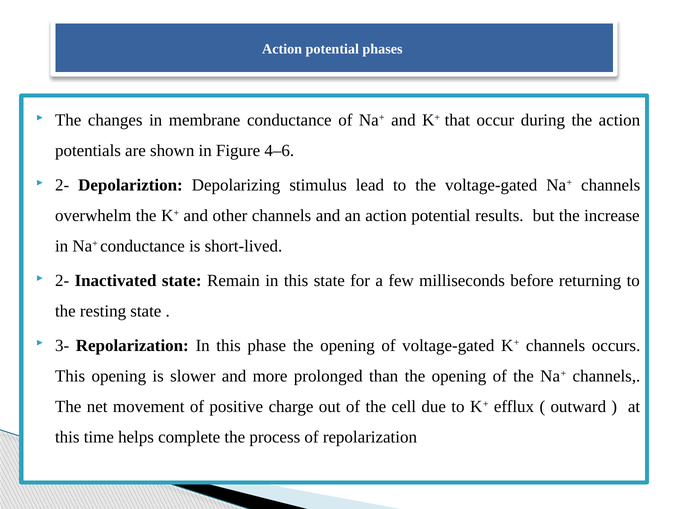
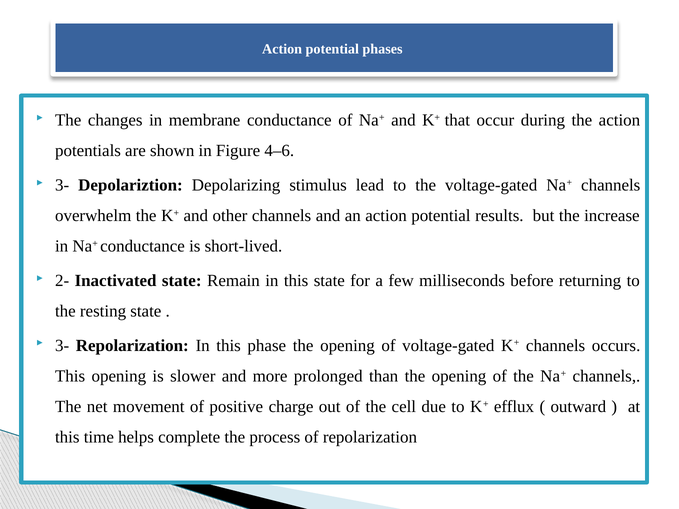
2-: 2- -> 3- (62, 185)
